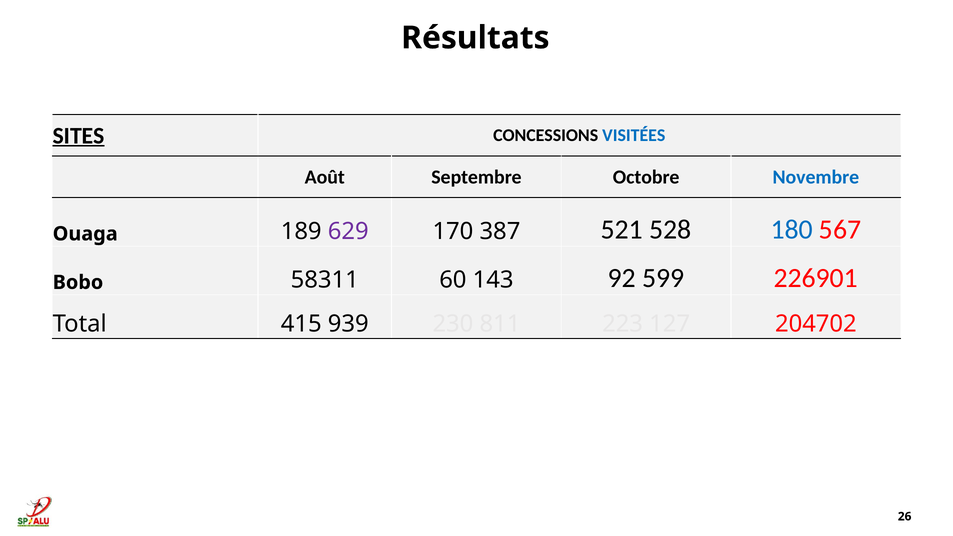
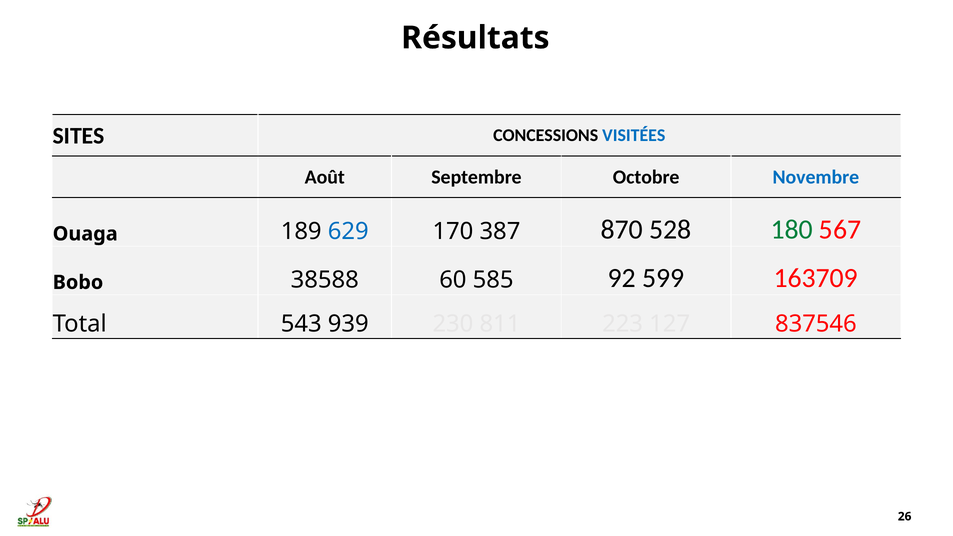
SITES underline: present -> none (79, 136)
629 colour: purple -> blue (348, 231)
521: 521 -> 870 (622, 230)
180 colour: blue -> green (792, 230)
58311: 58311 -> 38588 (325, 280)
143: 143 -> 585 (493, 280)
226901: 226901 -> 163709 (816, 278)
415: 415 -> 543 (301, 324)
204702: 204702 -> 837546 (816, 324)
